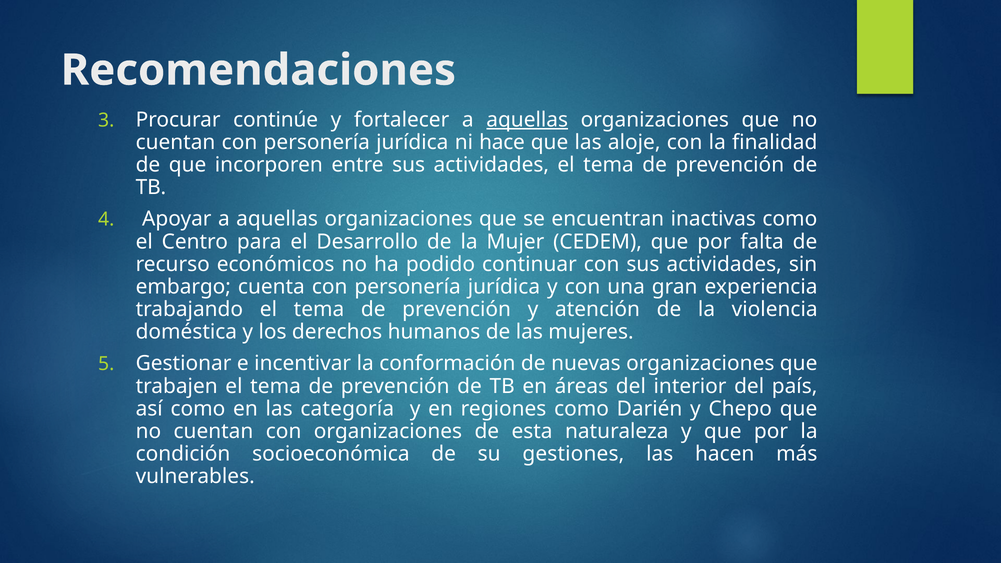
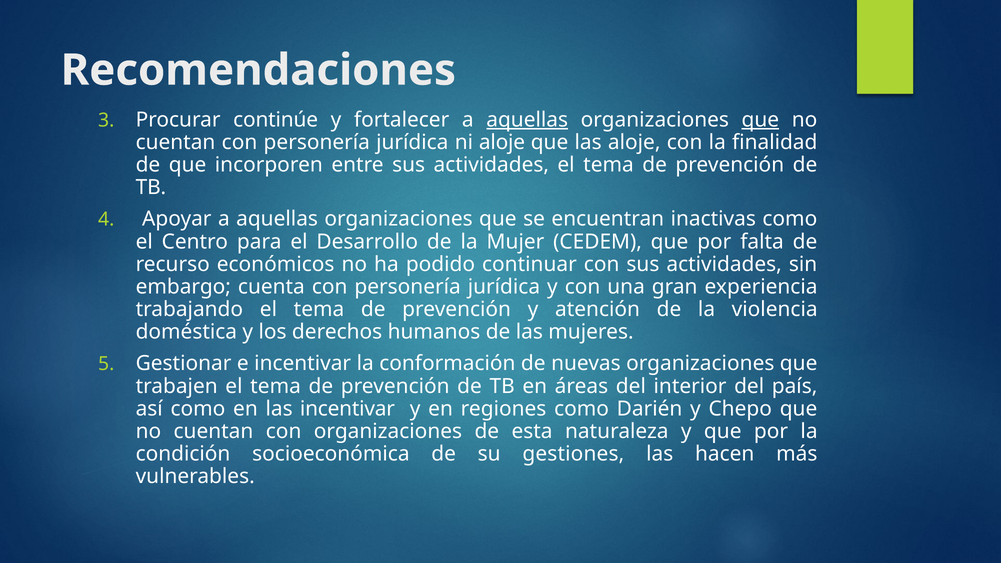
que underline: none -> present (760, 120)
ni hace: hace -> aloje (502, 142)
las categoría: categoría -> incentivar (347, 409)
